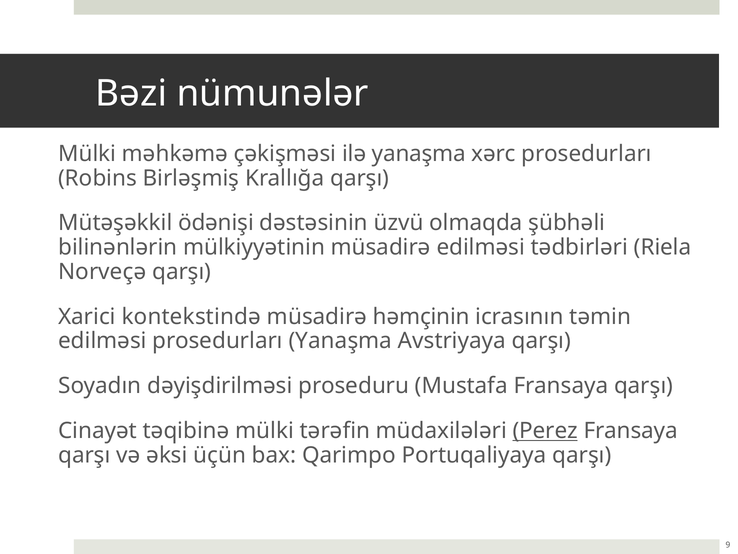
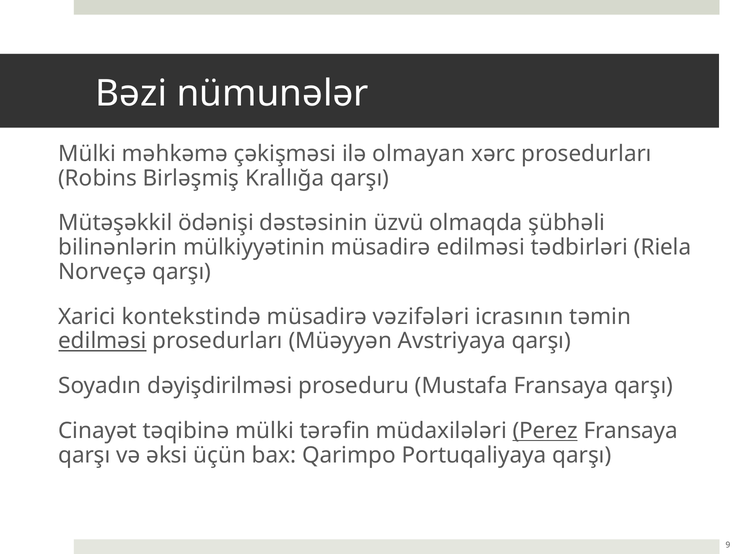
ilə yanaşma: yanaşma -> olmayan (419, 154)
həmçinin: həmçinin -> vəzifələri (421, 316)
edilməsi underline: none -> present (102, 341)
prosedurları Yanaşma: Yanaşma -> Müəyyən (340, 341)
